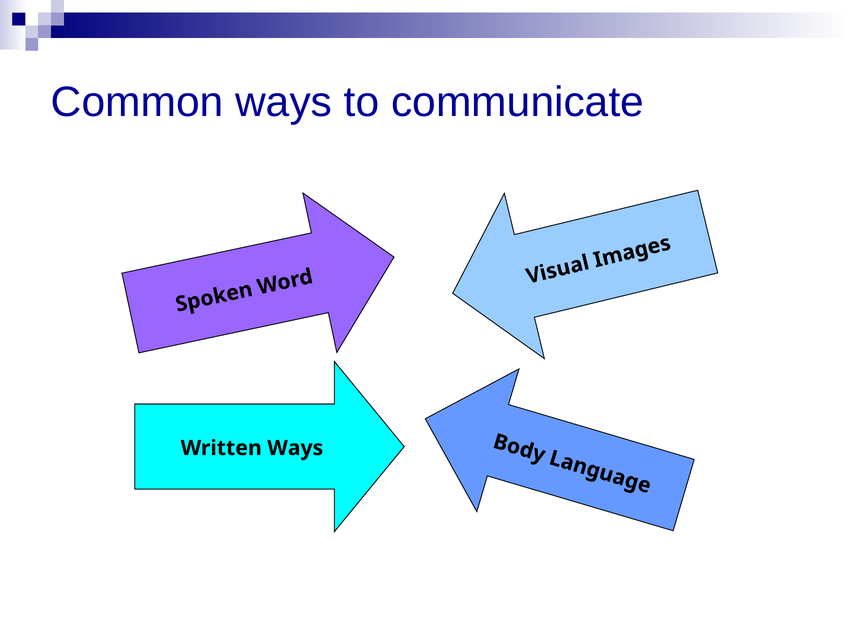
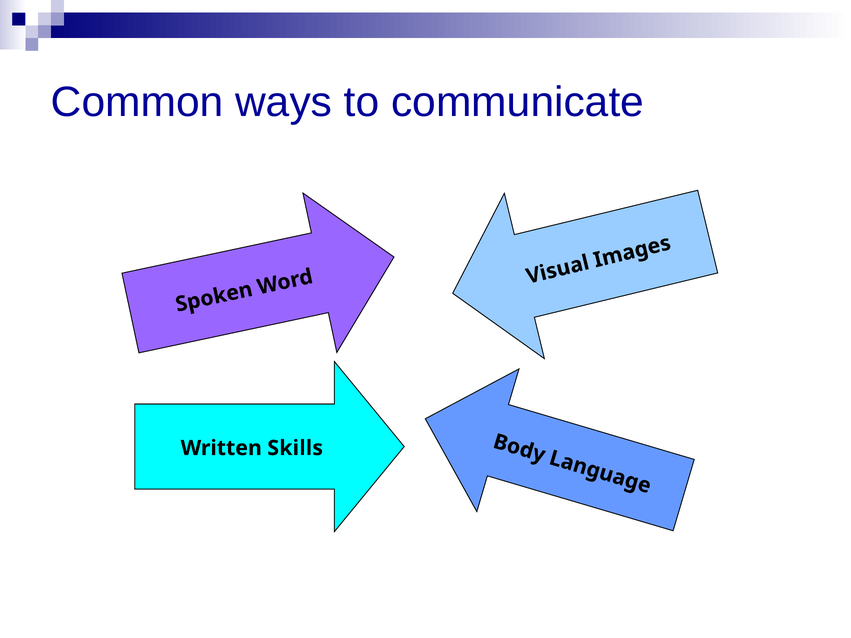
Written Ways: Ways -> Skills (295, 448)
